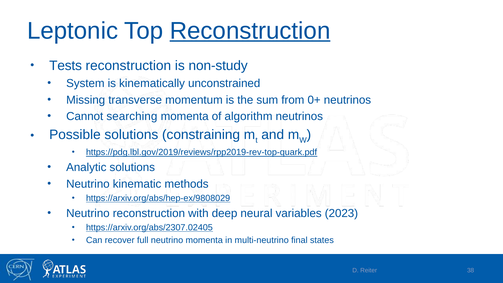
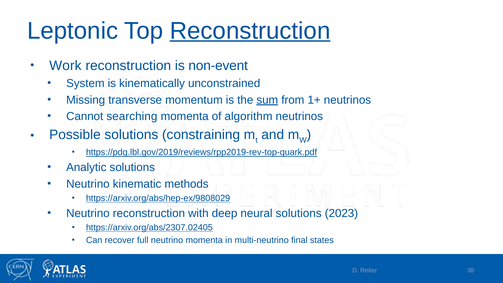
Tests: Tests -> Work (65, 66)
non-study: non-study -> non-event (218, 66)
sum underline: none -> present (267, 100)
0+: 0+ -> 1+ (314, 100)
neural variables: variables -> solutions (299, 213)
